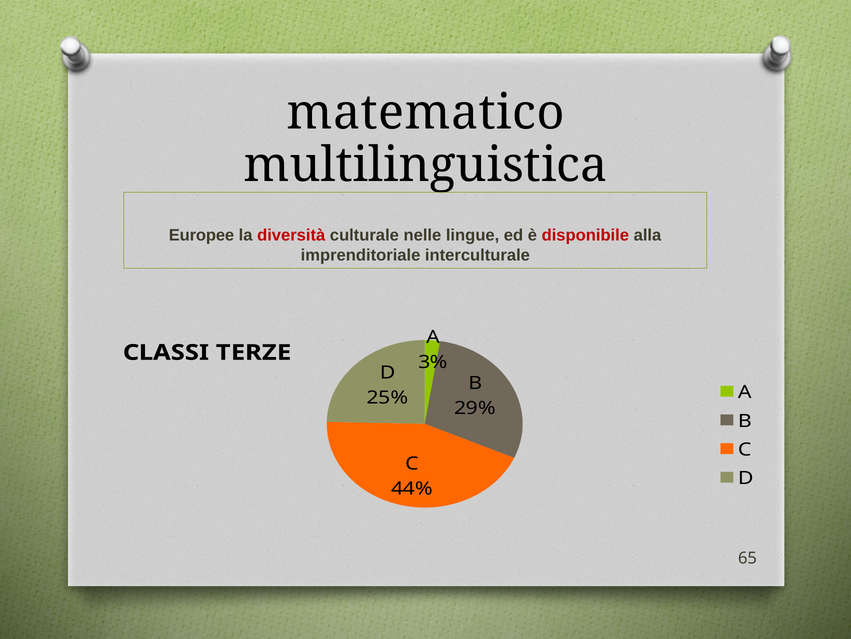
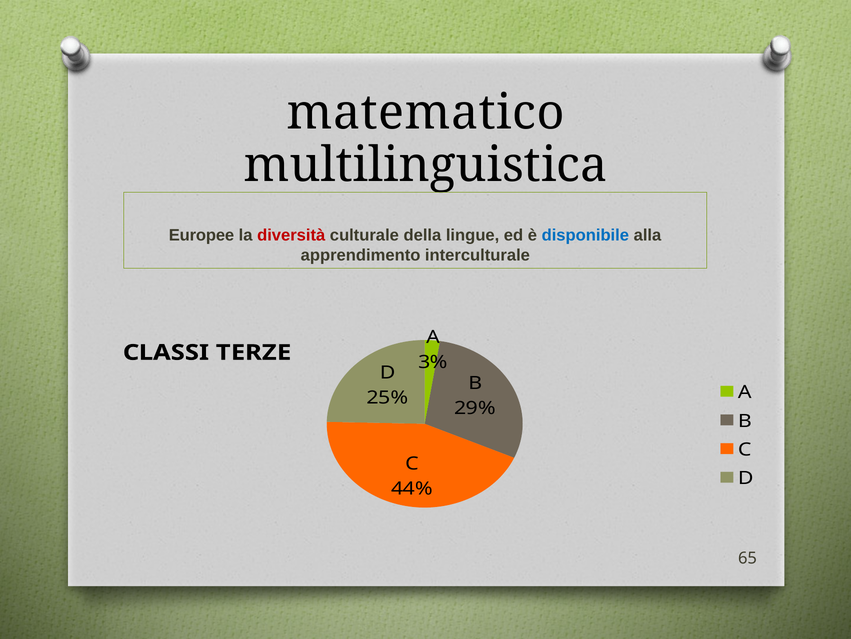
nelle: nelle -> della (422, 235)
disponibile colour: red -> blue (585, 235)
imprenditoriale: imprenditoriale -> apprendimento (361, 255)
